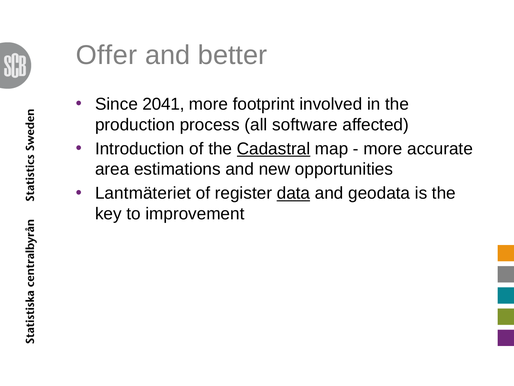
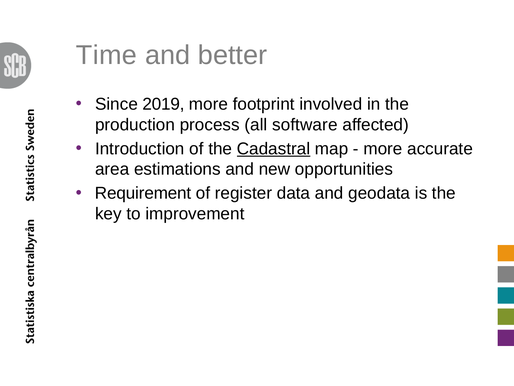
Offer: Offer -> Time (107, 55)
2041: 2041 -> 2019 (163, 104)
Lantmäteriet: Lantmäteriet -> Requirement (143, 193)
data underline: present -> none (293, 193)
